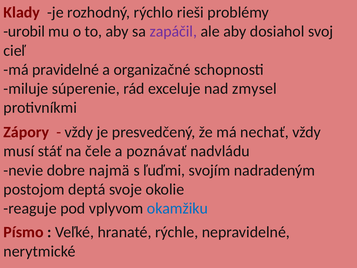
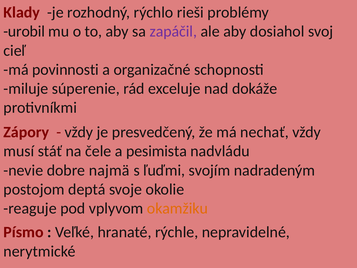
pravidelné: pravidelné -> povinnosti (66, 70)
zmysel: zmysel -> dokáže (255, 89)
poznávať: poznávať -> pesimista (156, 151)
okamžiku colour: blue -> orange (177, 208)
